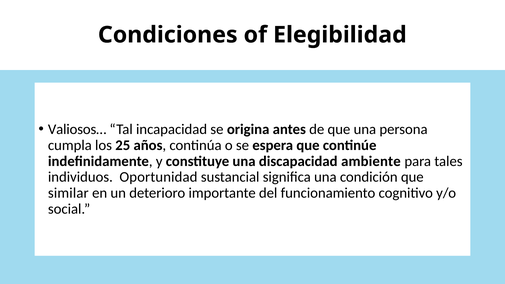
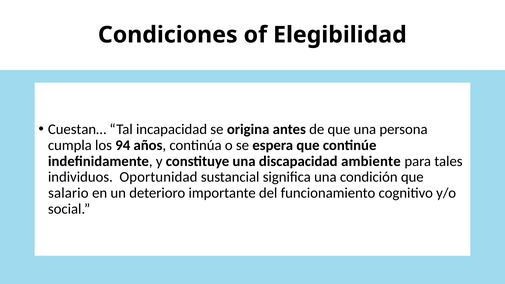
Valiosos…: Valiosos… -> Cuestan… (77, 129)
25: 25 -> 94 (123, 145)
similar: similar -> salario (68, 193)
